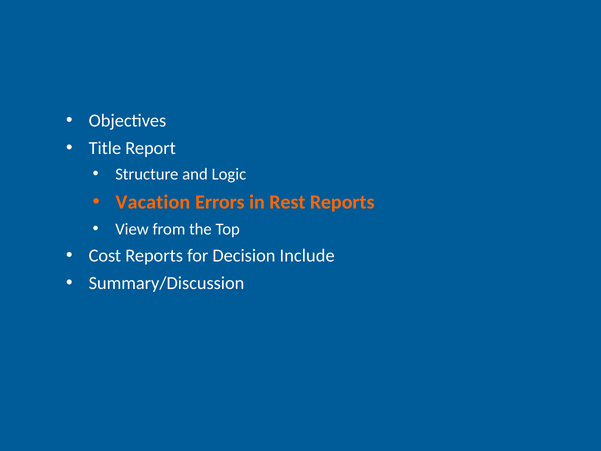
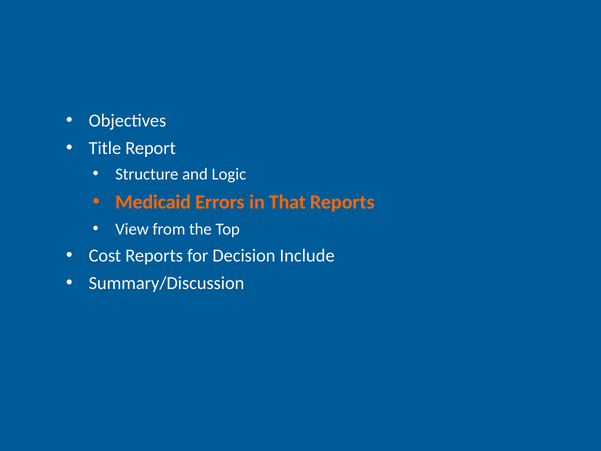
Vacation: Vacation -> Medicaid (153, 202)
Rest: Rest -> That (287, 202)
